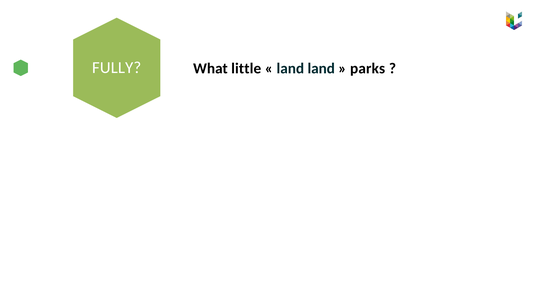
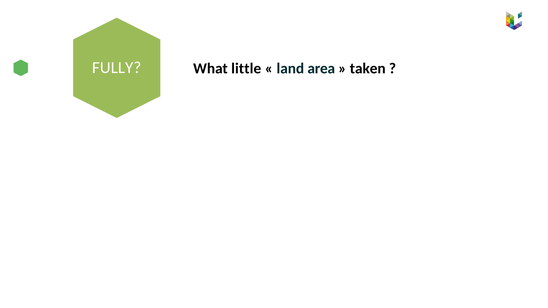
land land: land -> area (321, 69)
parks: parks -> taken (368, 69)
